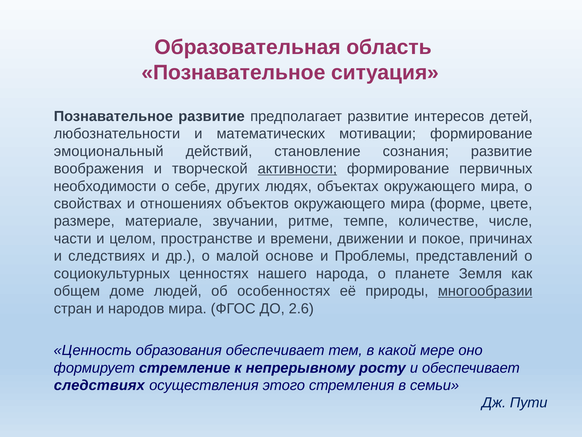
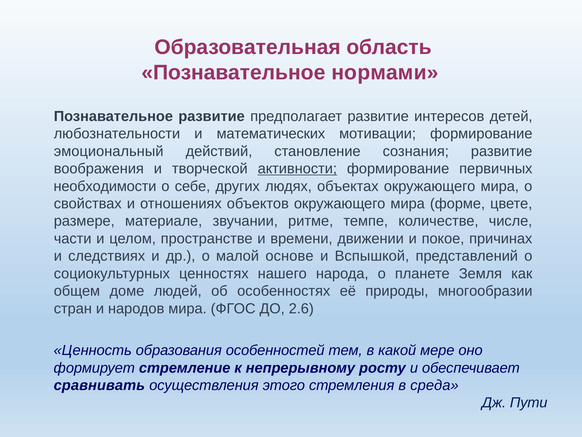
ситуация: ситуация -> нормами (385, 72)
Проблемы: Проблемы -> Вспышкой (372, 256)
многообразии underline: present -> none (485, 291)
образования обеспечивает: обеспечивает -> особенностей (275, 350)
следствиях: следствиях -> сравнивать (99, 385)
семьи: семьи -> среда (434, 385)
